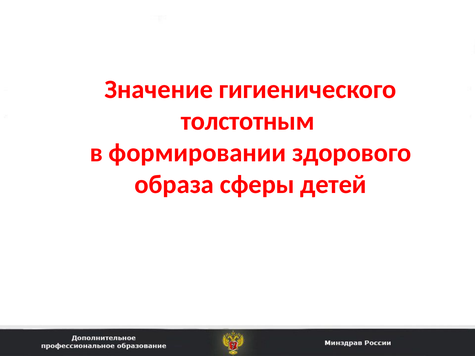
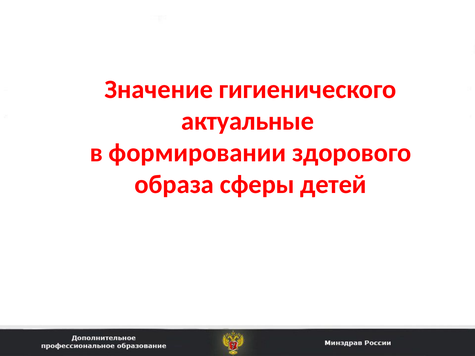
толстотным: толстотным -> актуальные (248, 121)
